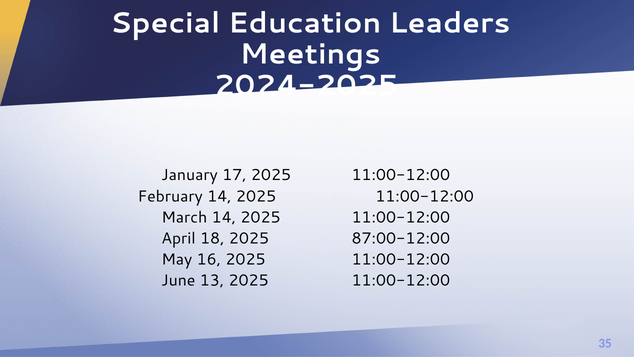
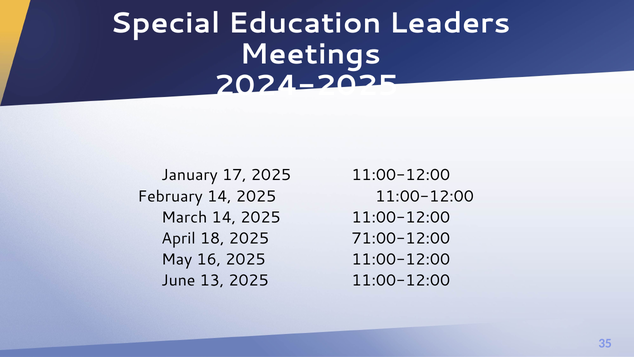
87:00-12:00: 87:00-12:00 -> 71:00-12:00 (401, 238)
